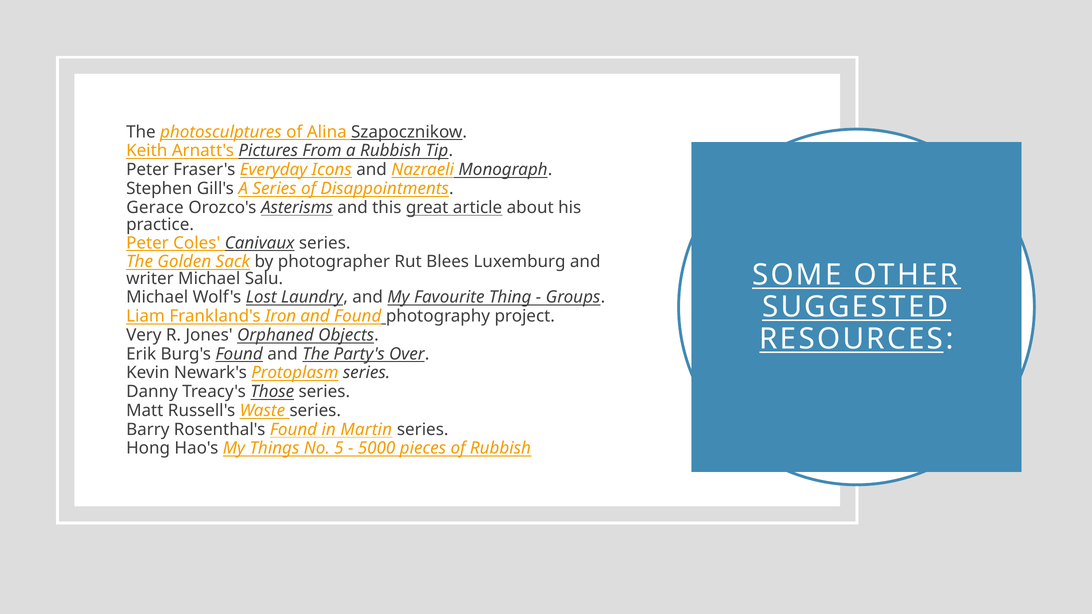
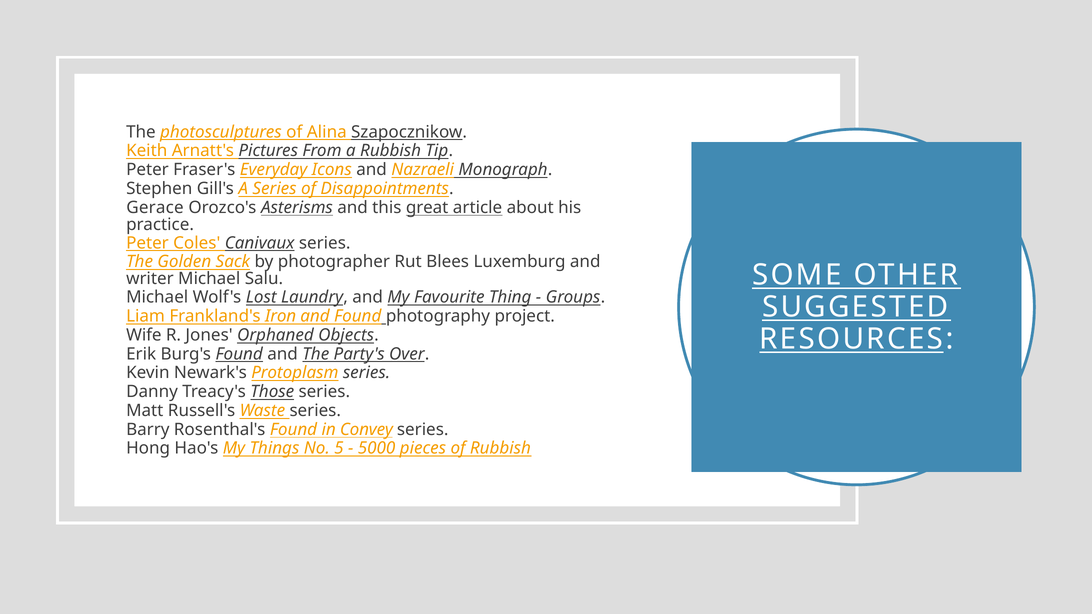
Very: Very -> Wife (144, 335)
Martin: Martin -> Convey (366, 430)
